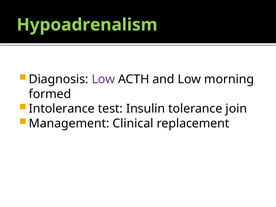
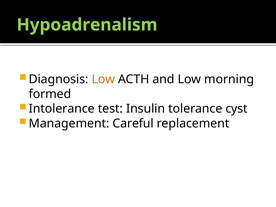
Low colour: purple -> orange (103, 79)
join: join -> cyst (236, 109)
Clinical: Clinical -> Careful (133, 123)
